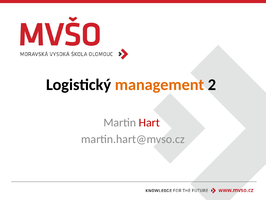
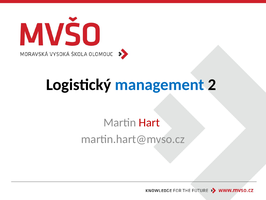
management colour: orange -> blue (159, 84)
